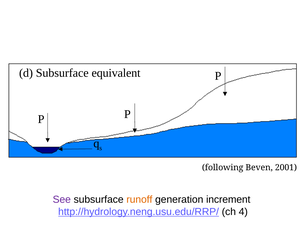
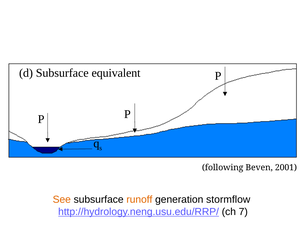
See colour: purple -> orange (62, 200)
increment: increment -> stormflow (228, 200)
4: 4 -> 7 (243, 212)
